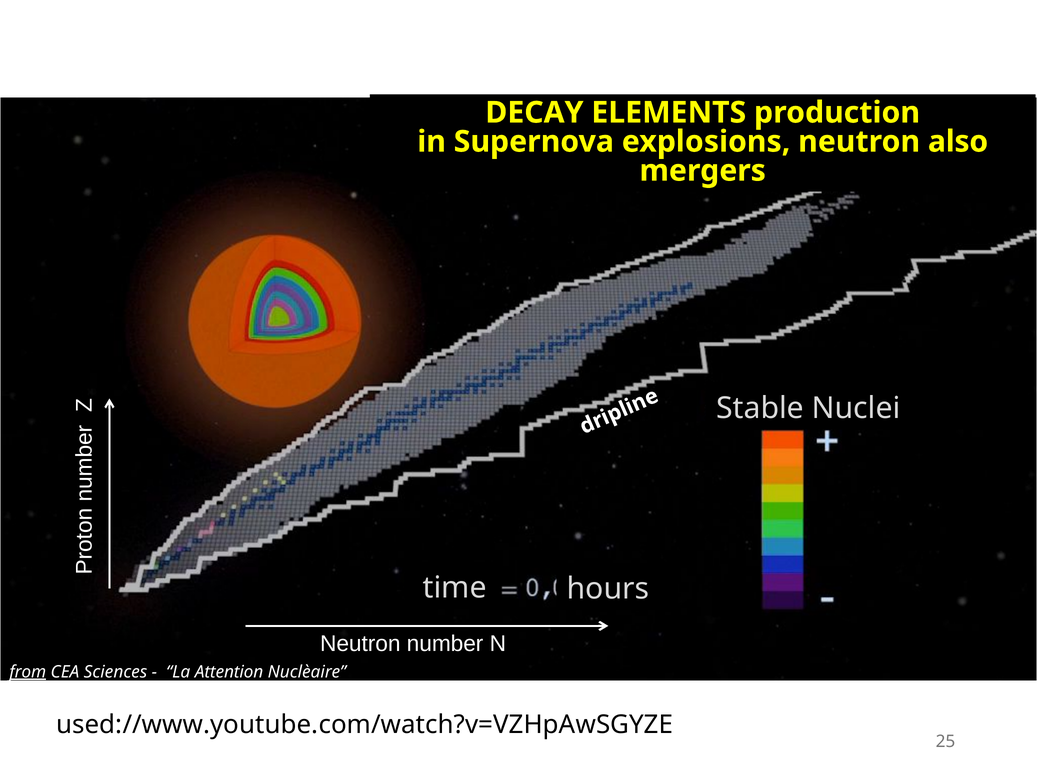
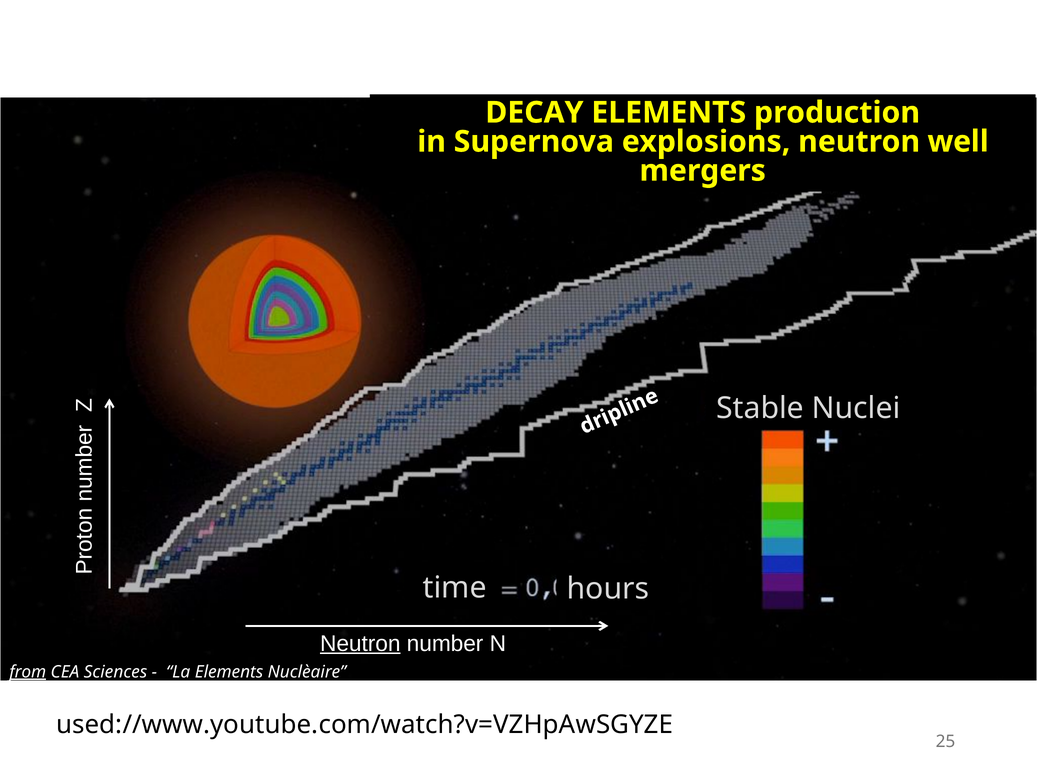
also: also -> well (958, 142)
Neutron underline: none -> present (360, 643)
La Attention: Attention -> Elements (229, 672)
